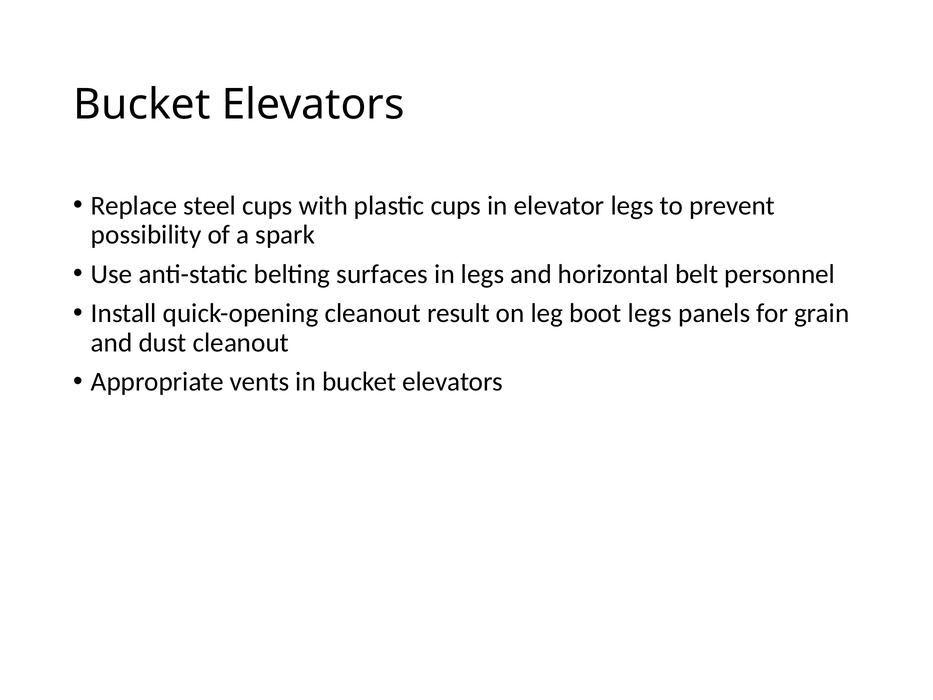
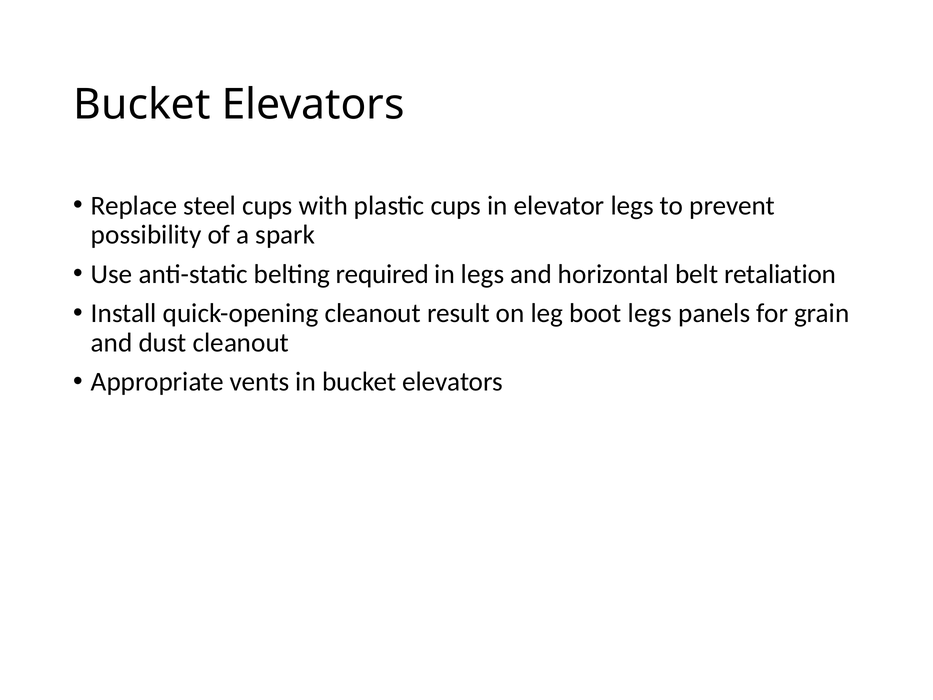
surfaces: surfaces -> required (382, 274)
personnel: personnel -> retaliation (780, 274)
